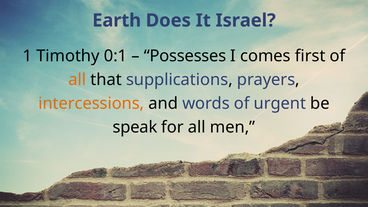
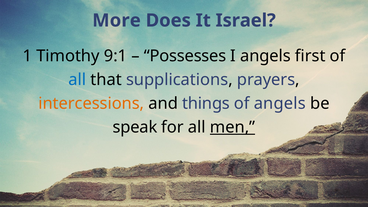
Earth: Earth -> More (116, 20)
0:1: 0:1 -> 9:1 (115, 56)
I comes: comes -> angels (265, 56)
all colour: orange -> blue (77, 80)
words: words -> things (206, 103)
of urgent: urgent -> angels (280, 103)
men underline: none -> present (233, 127)
